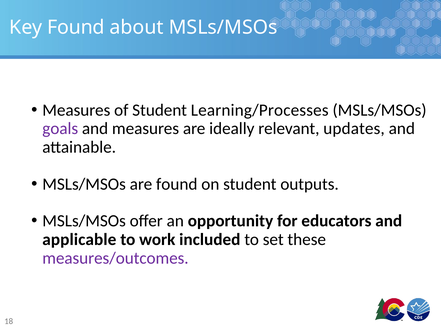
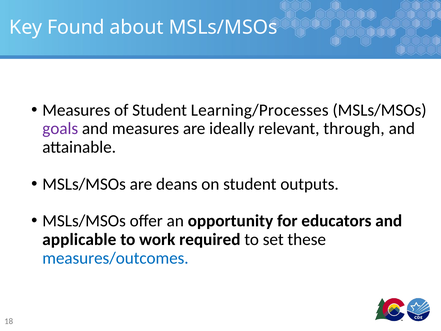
updates: updates -> through (354, 129)
are found: found -> deans (177, 184)
included: included -> required (210, 239)
measures/outcomes colour: purple -> blue (115, 258)
